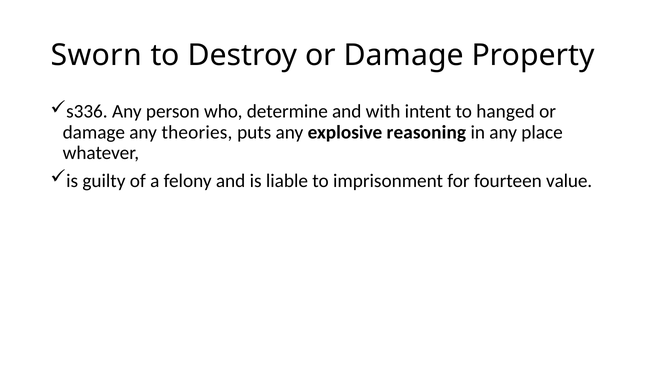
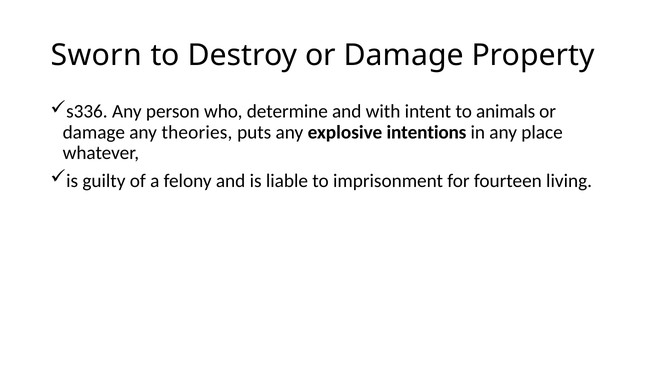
hanged: hanged -> animals (506, 112)
reasoning: reasoning -> intentions (426, 132)
value: value -> living (569, 181)
